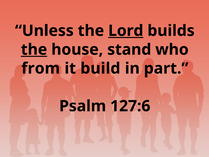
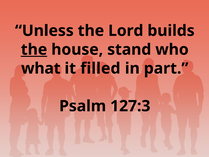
Lord underline: present -> none (126, 31)
from: from -> what (41, 68)
build: build -> filled (100, 68)
127:6: 127:6 -> 127:3 (130, 106)
